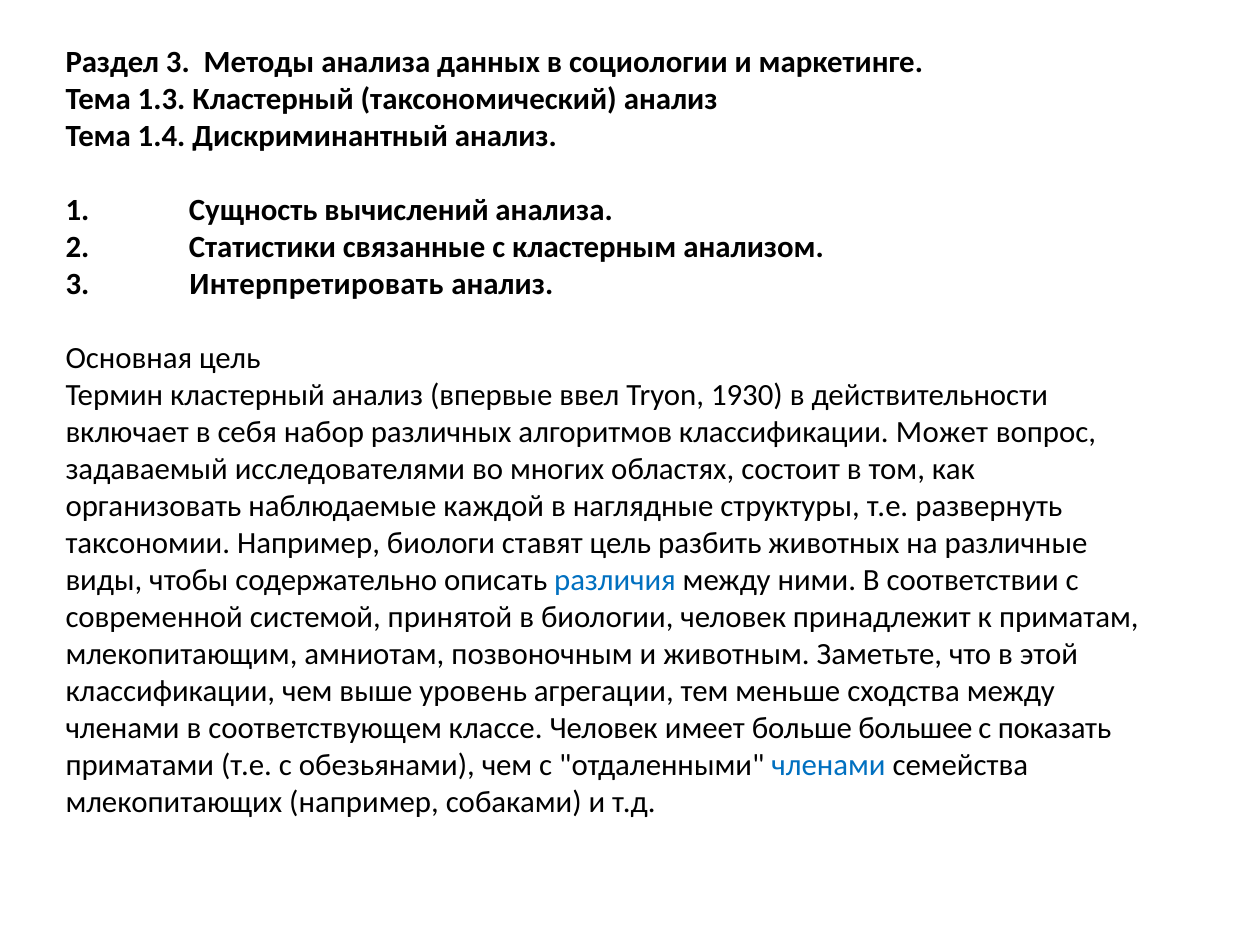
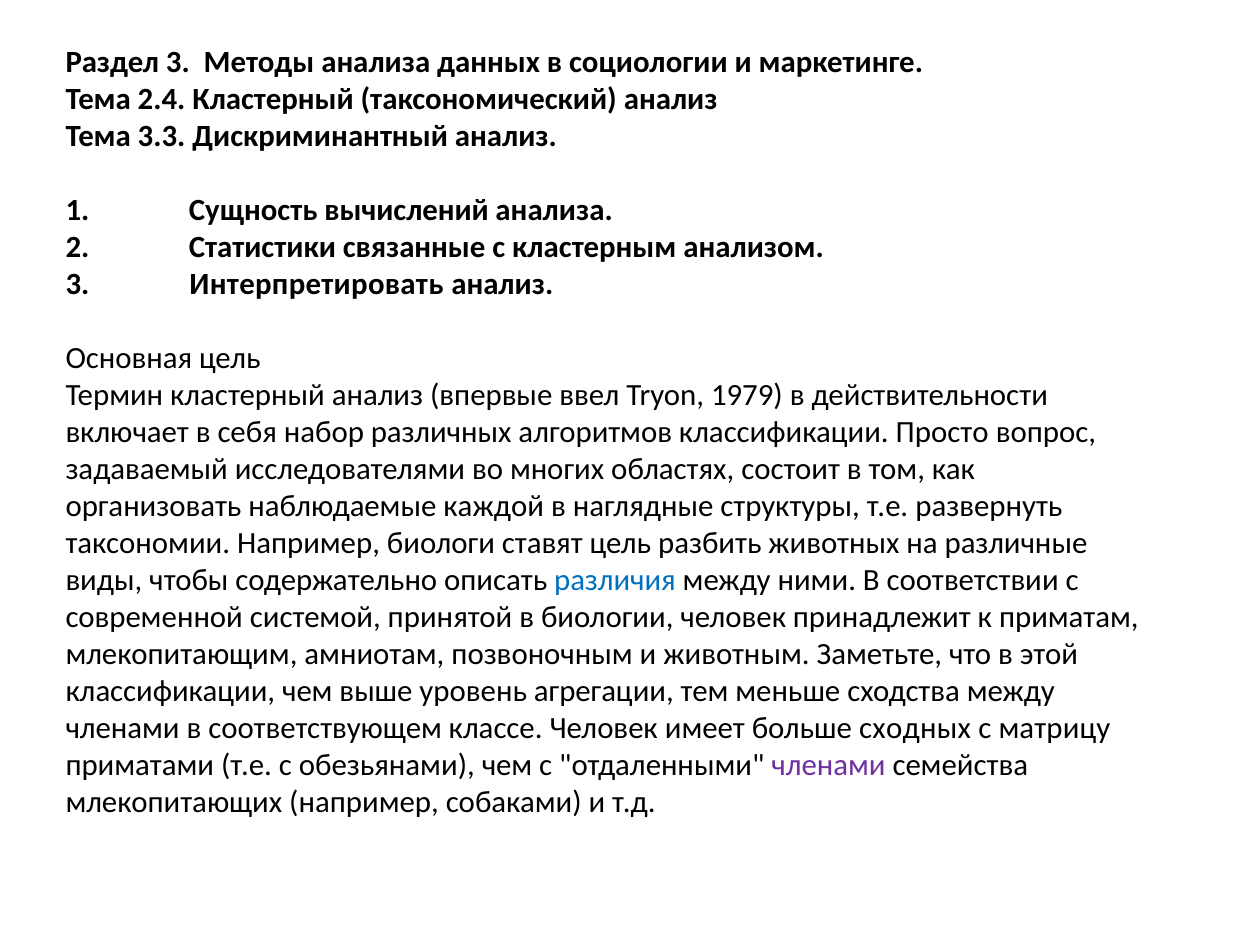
1.3: 1.3 -> 2.4 (162, 99)
1.4: 1.4 -> 3.3 (162, 136)
1930: 1930 -> 1979 (747, 395)
Может: Может -> Просто (942, 432)
большее: большее -> сходных (915, 728)
показать: показать -> матрицу (1054, 728)
членами colour: blue -> purple (829, 765)
